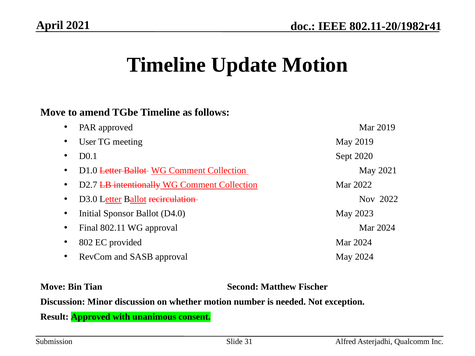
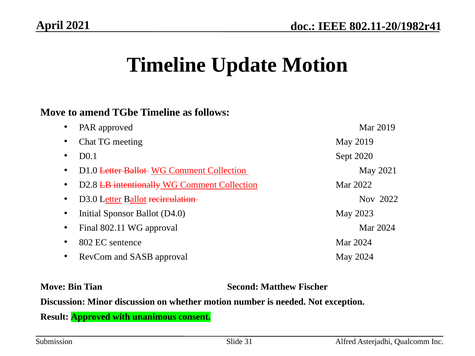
User: User -> Chat (88, 142)
D2.7: D2.7 -> D2.8 (88, 185)
provided: provided -> sentence (125, 242)
